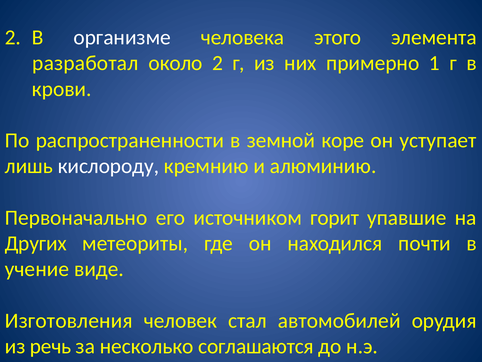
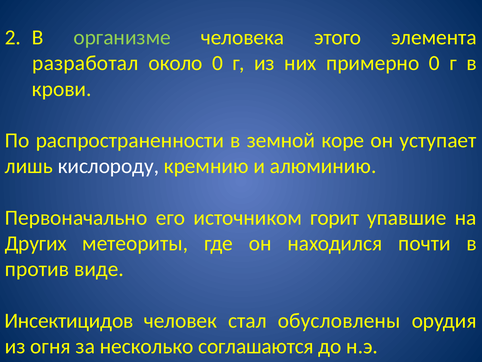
организме colour: white -> light green (122, 37)
около 2: 2 -> 0 (218, 63)
примерно 1: 1 -> 0 (434, 63)
учение: учение -> против (37, 269)
Изготовления: Изготовления -> Инсектицидов (69, 320)
автомобилей: автомобилей -> обусловлены (339, 320)
речь: речь -> огня (50, 346)
